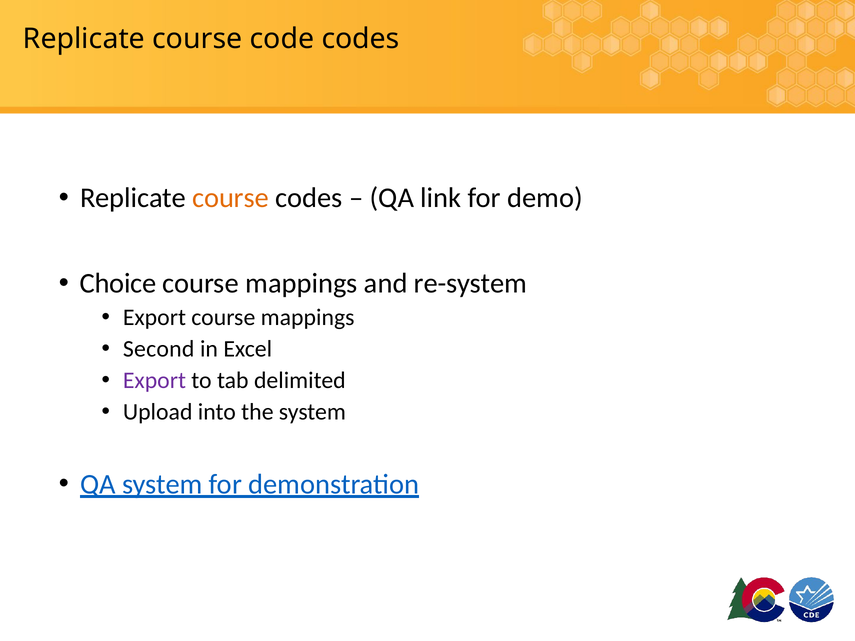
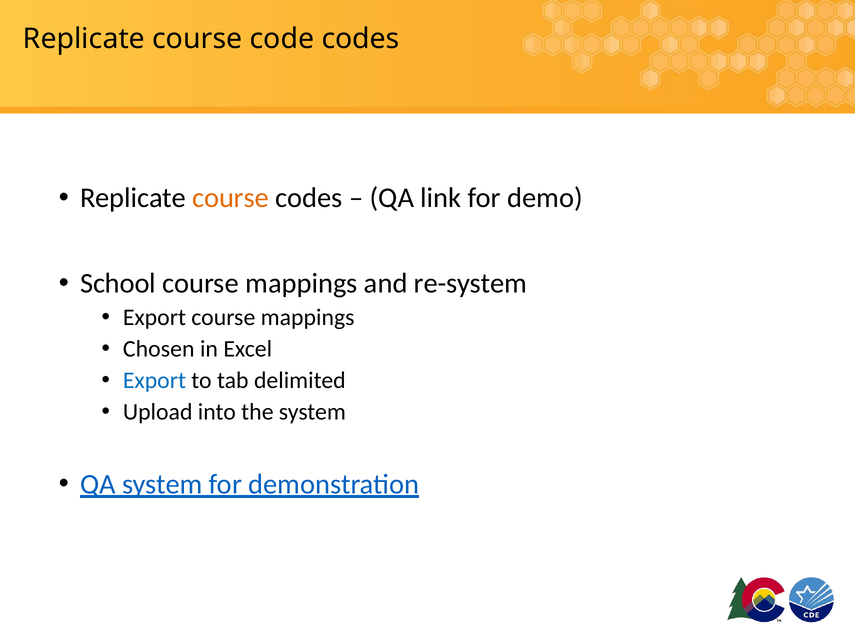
Choice: Choice -> School (118, 283)
Second: Second -> Chosen (159, 349)
Export colour: purple -> blue (154, 381)
